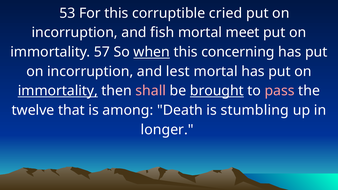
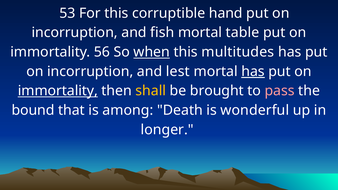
cried: cried -> hand (226, 13)
meet: meet -> table (243, 33)
57: 57 -> 56 (102, 52)
concerning: concerning -> multitudes (238, 52)
has underline: none -> present (253, 71)
shall colour: pink -> yellow (151, 91)
brought underline: present -> none (217, 91)
twelve: twelve -> bound (33, 110)
stumbling: stumbling -> wonderful (255, 110)
